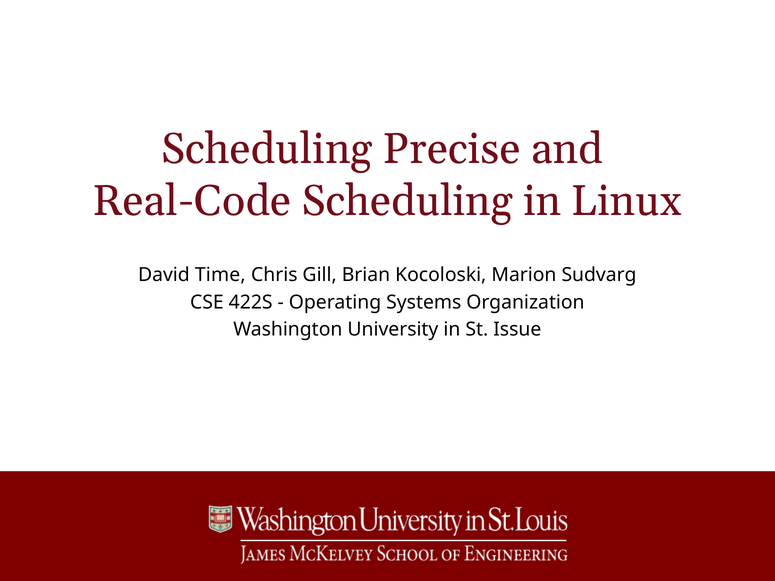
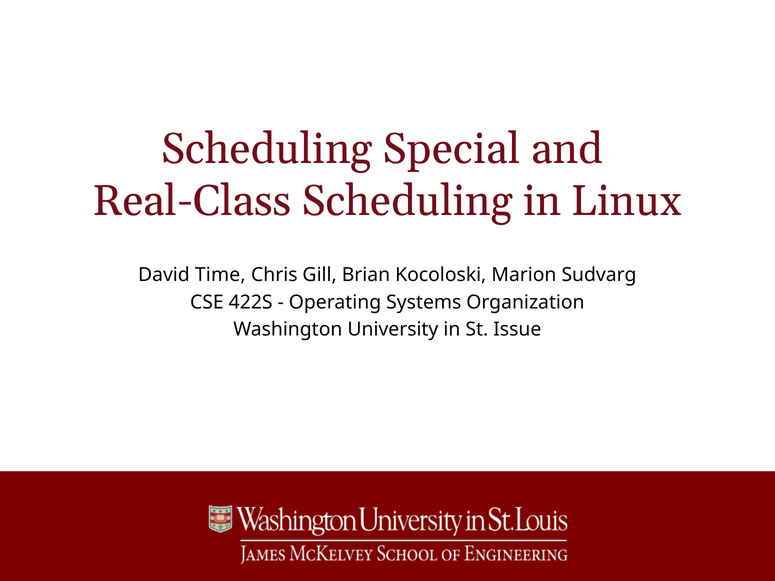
Precise: Precise -> Special (452, 149)
Real-Code: Real-Code -> Real-Class (192, 201)
